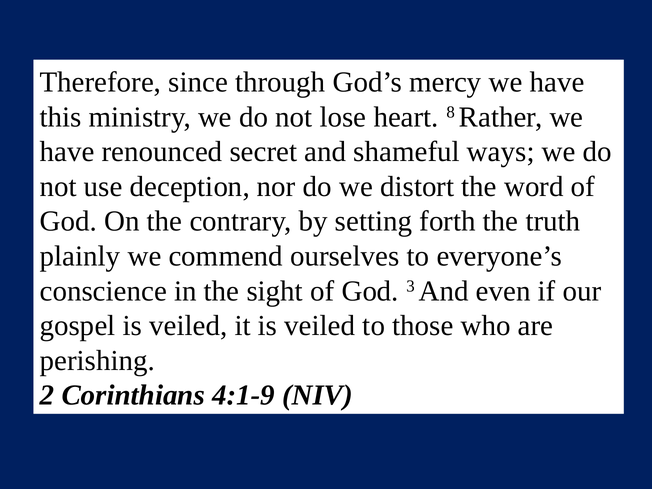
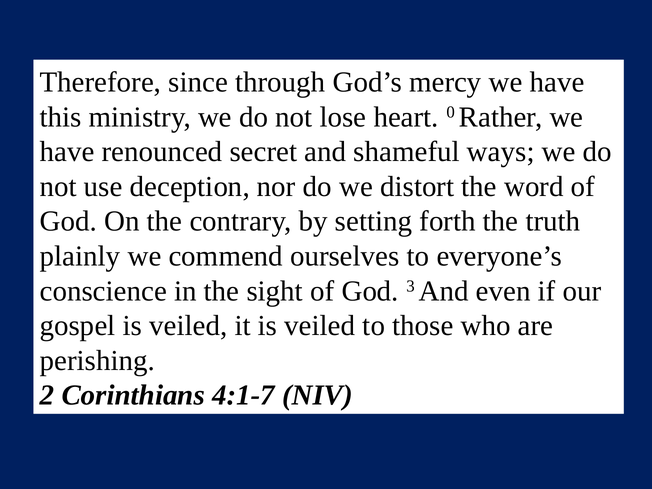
8: 8 -> 0 (451, 112)
4:1-9: 4:1-9 -> 4:1-7 (243, 395)
